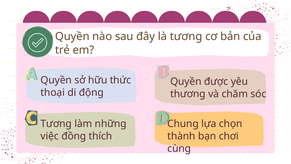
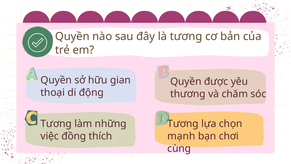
thức: thức -> gian (120, 80)
Chung: Chung -> Tương (183, 123)
thành: thành -> mạnh (181, 136)
